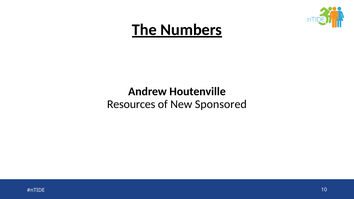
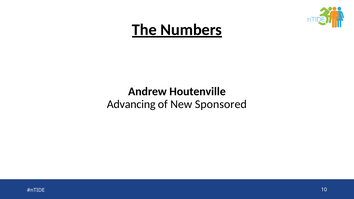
Resources: Resources -> Advancing (131, 104)
